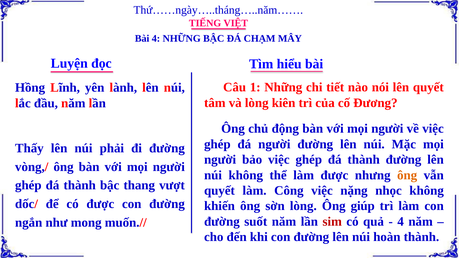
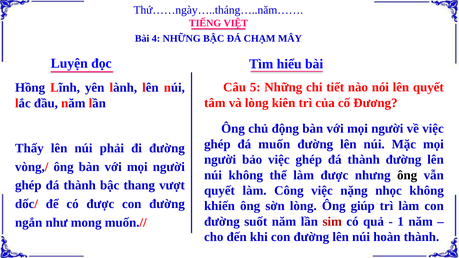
1: 1 -> 5 (255, 87)
đá người: người -> muốn (274, 144)
ông colour: orange -> black (407, 175)
4: 4 -> 1 (401, 221)
